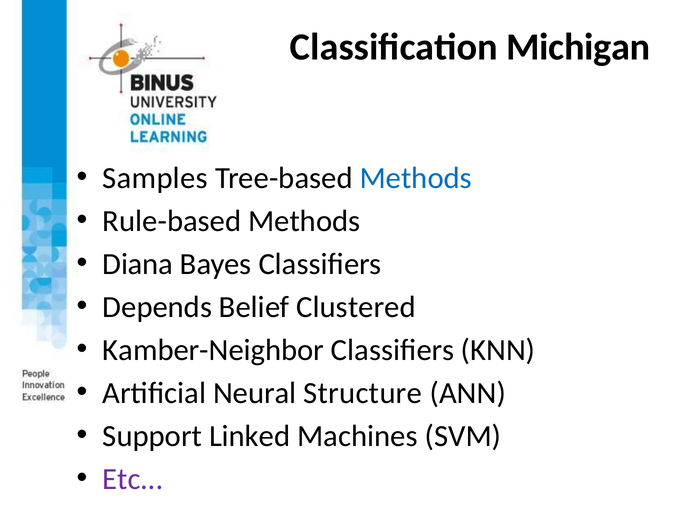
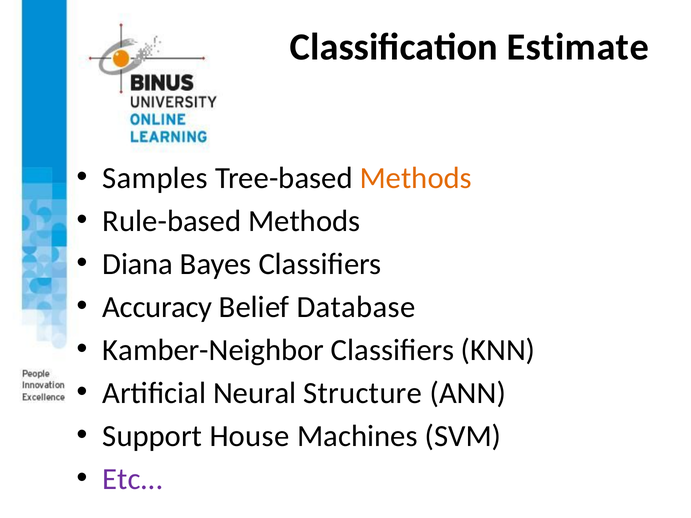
Michigan: Michigan -> Estimate (578, 47)
Methods colour: blue -> orange (416, 178)
Depends: Depends -> Accuracy (157, 307)
Clustered: Clustered -> Database (356, 307)
Linked: Linked -> House (249, 436)
